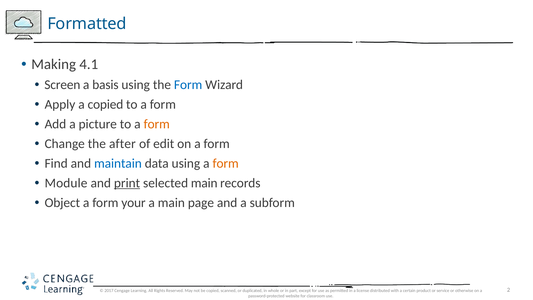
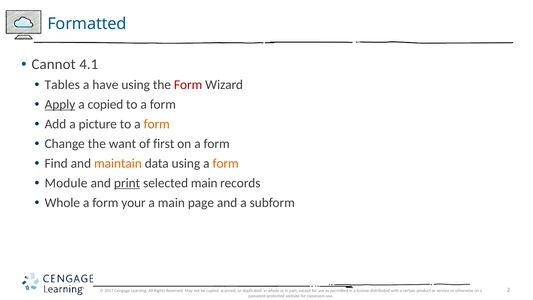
Making: Making -> Cannot (54, 64)
Screen: Screen -> Tables (62, 85)
basis: basis -> have (105, 85)
Form colour: blue -> red (188, 85)
Apply underline: none -> present (60, 104)
after: after -> want (122, 144)
edit: edit -> first (164, 144)
maintain colour: blue -> orange (118, 163)
Object: Object -> Whole (62, 202)
